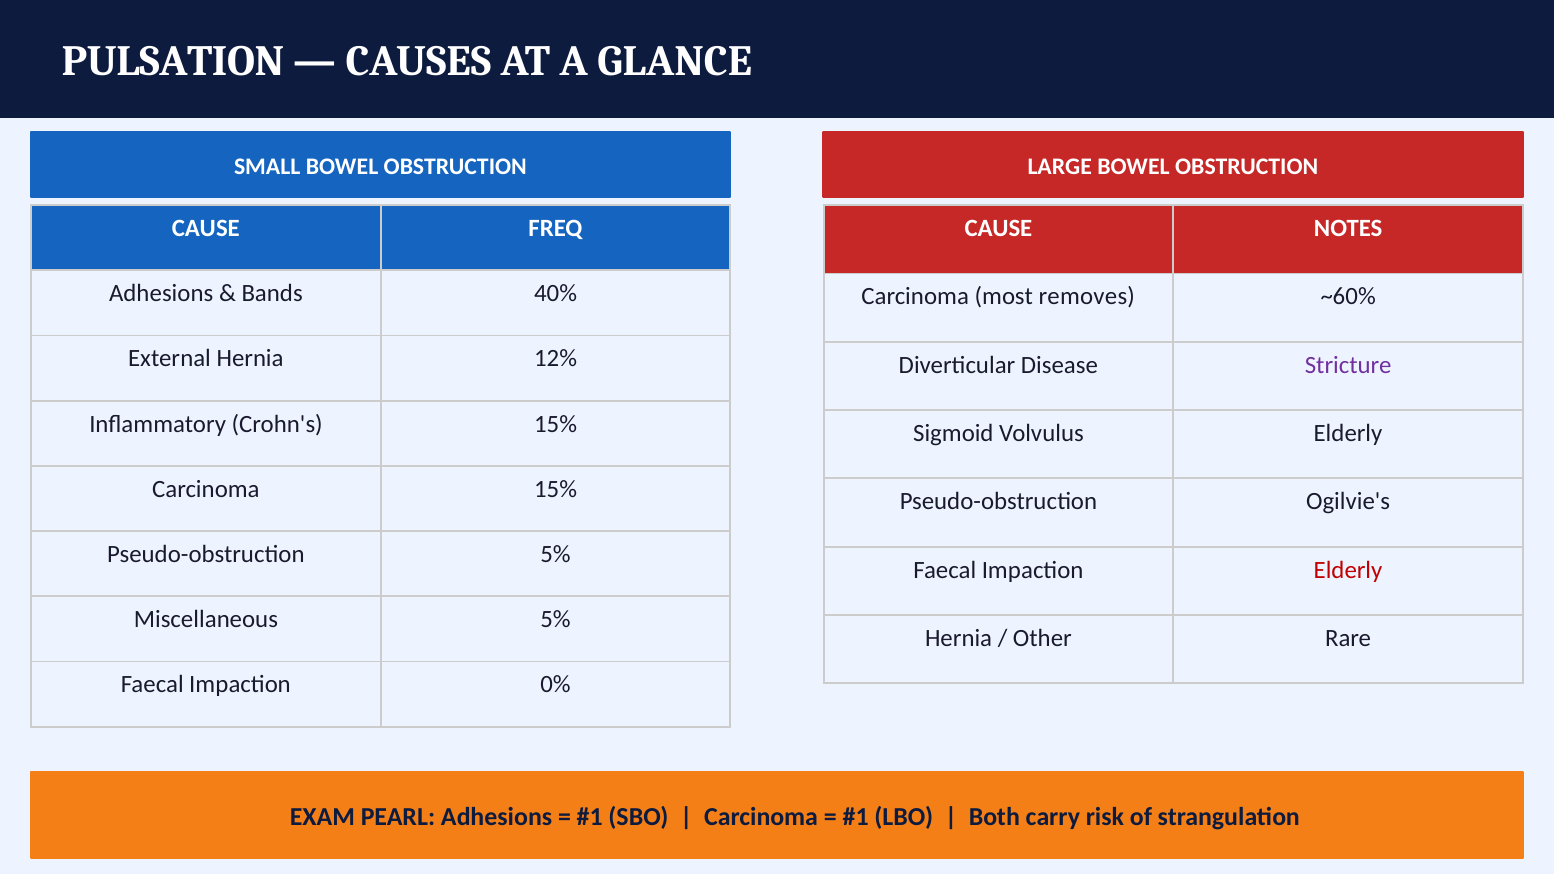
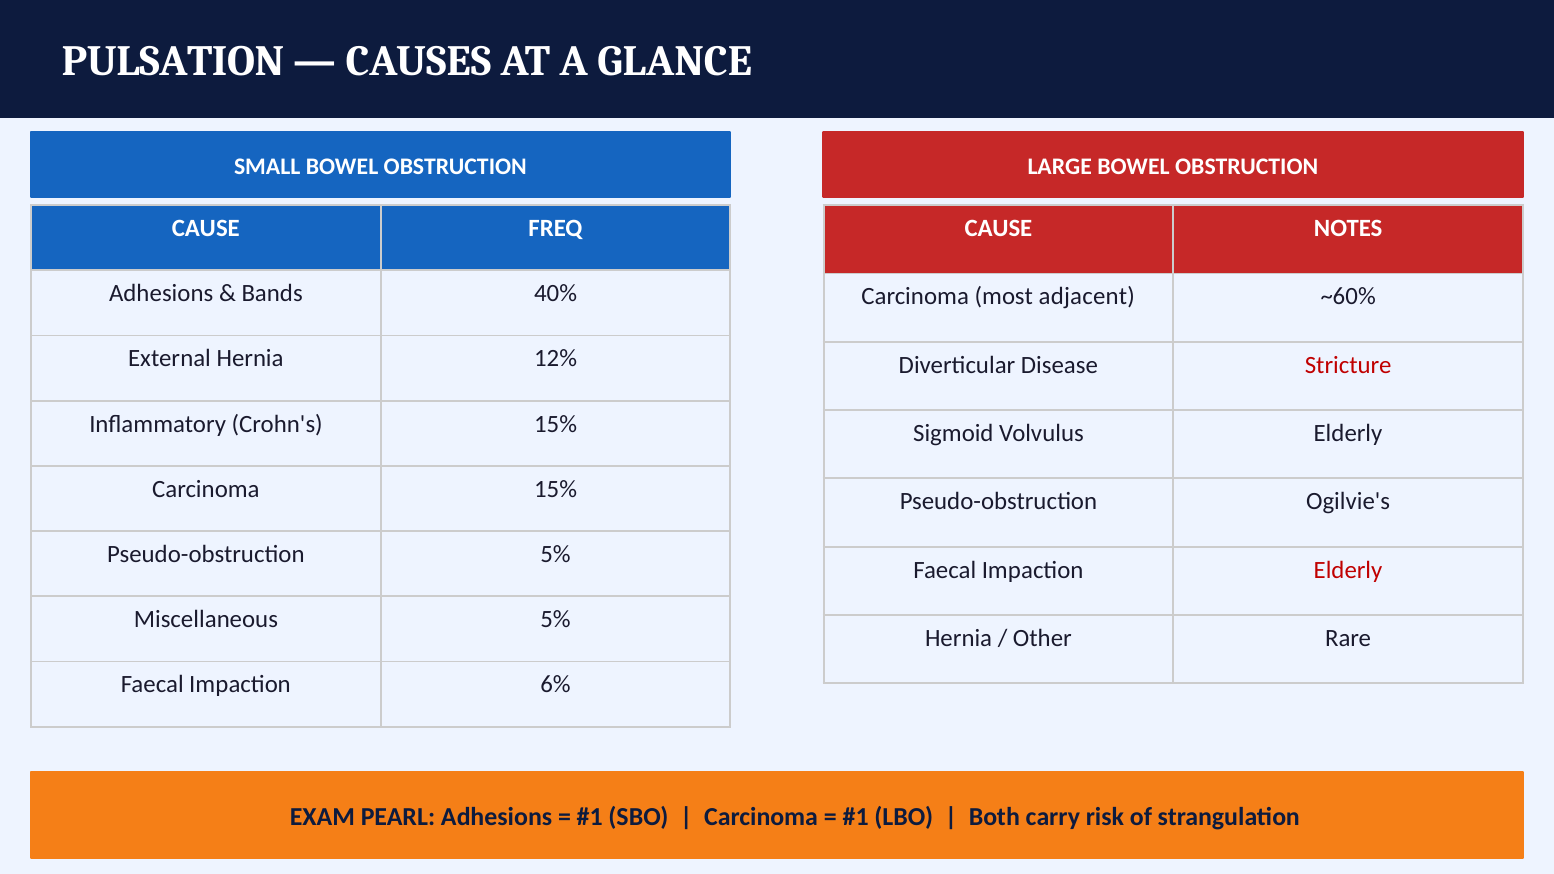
removes: removes -> adjacent (1087, 297)
Stricture colour: purple -> red (1348, 365)
0%: 0% -> 6% (556, 685)
